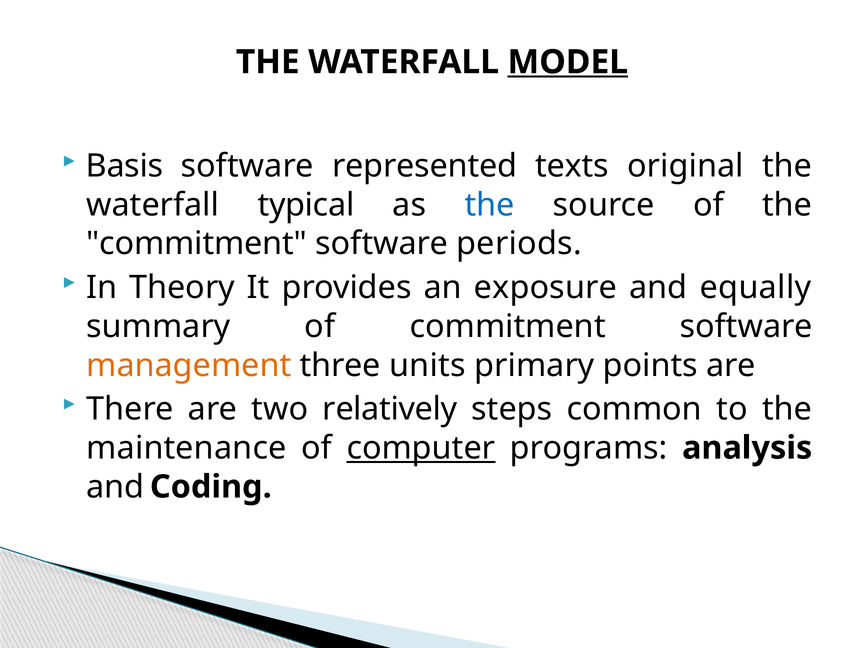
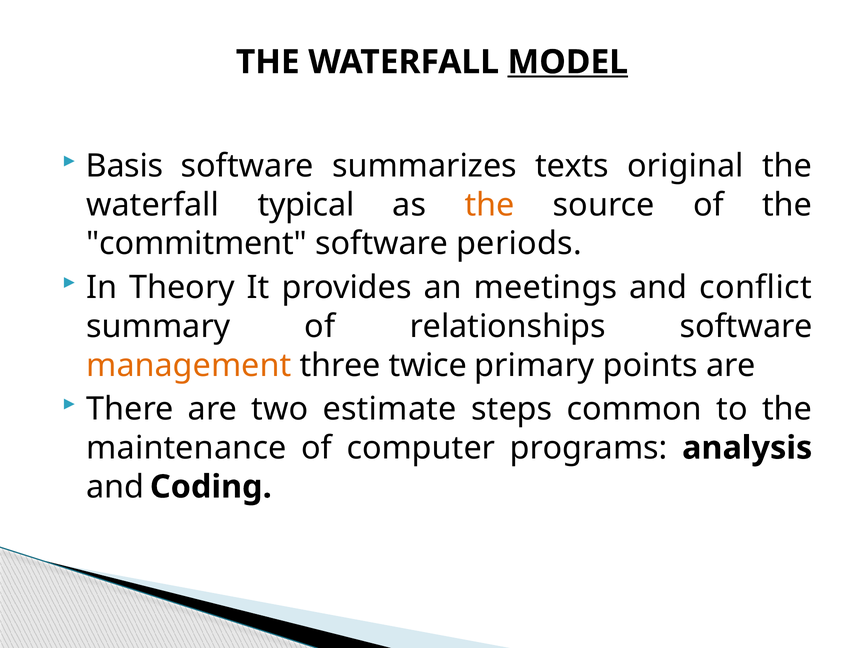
represented: represented -> summarizes (424, 166)
the colour: blue -> orange (490, 205)
exposure: exposure -> meetings (546, 287)
equally: equally -> conflict (756, 287)
of commitment: commitment -> relationships (508, 326)
units: units -> twice (428, 365)
relatively: relatively -> estimate (390, 409)
computer underline: present -> none (421, 448)
